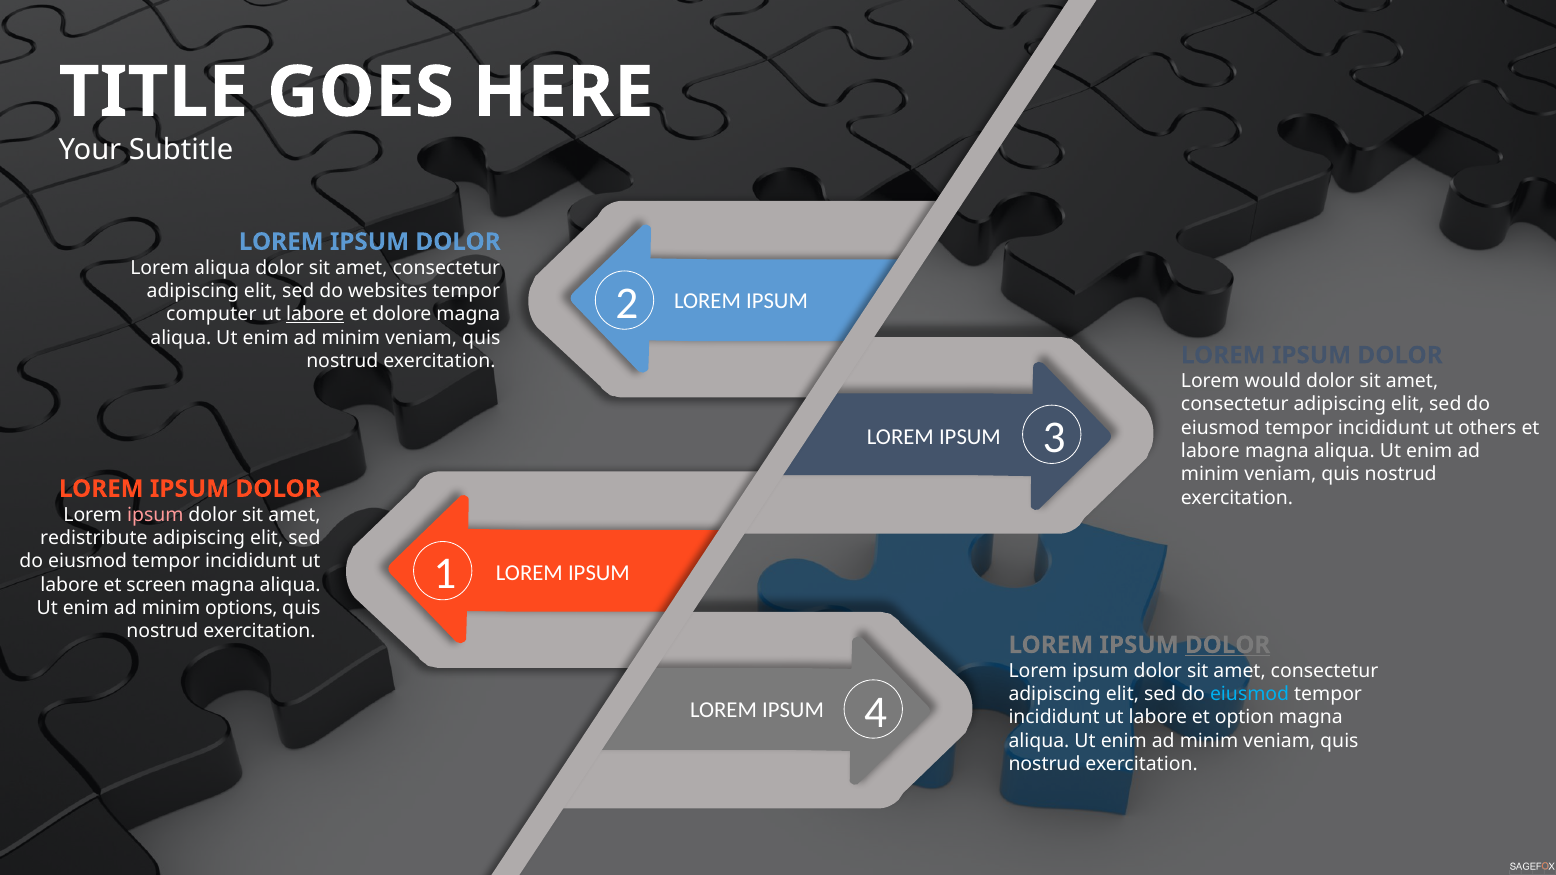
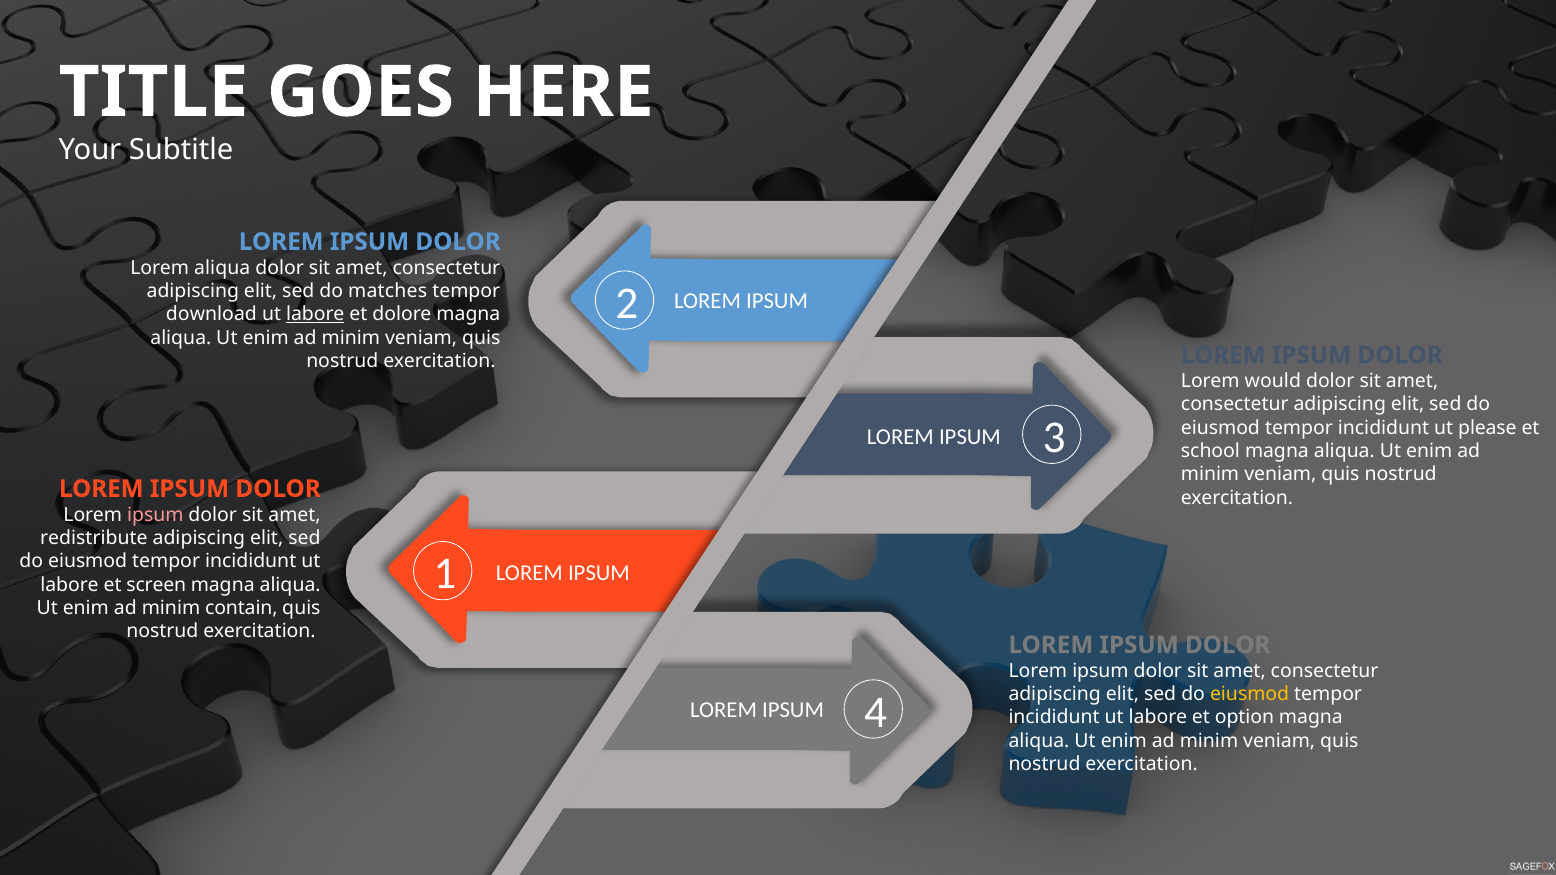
websites: websites -> matches (388, 291)
computer: computer -> download (211, 314)
others: others -> please (1487, 428)
labore: labore -> school (1210, 451)
options: options -> contain (241, 608)
DOLOR underline: present -> none (1228, 645)
eiusmod colour: light blue -> yellow (1250, 694)
